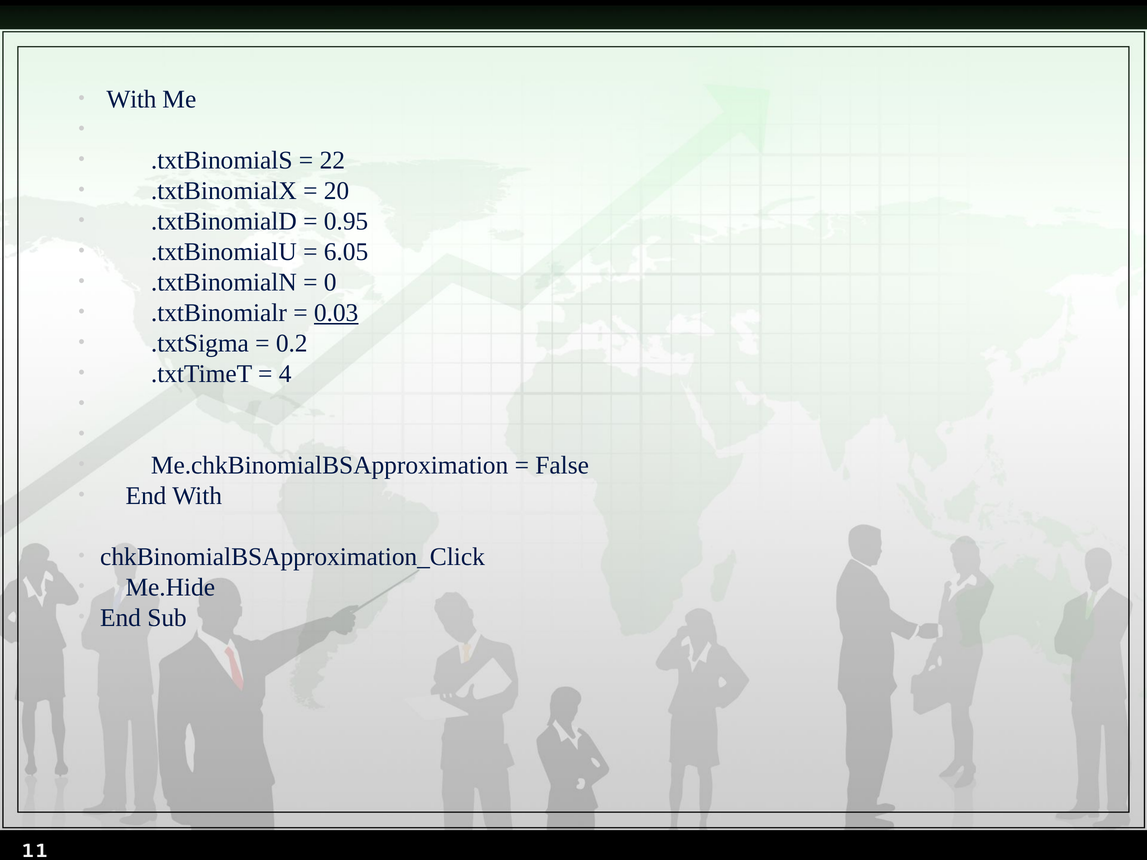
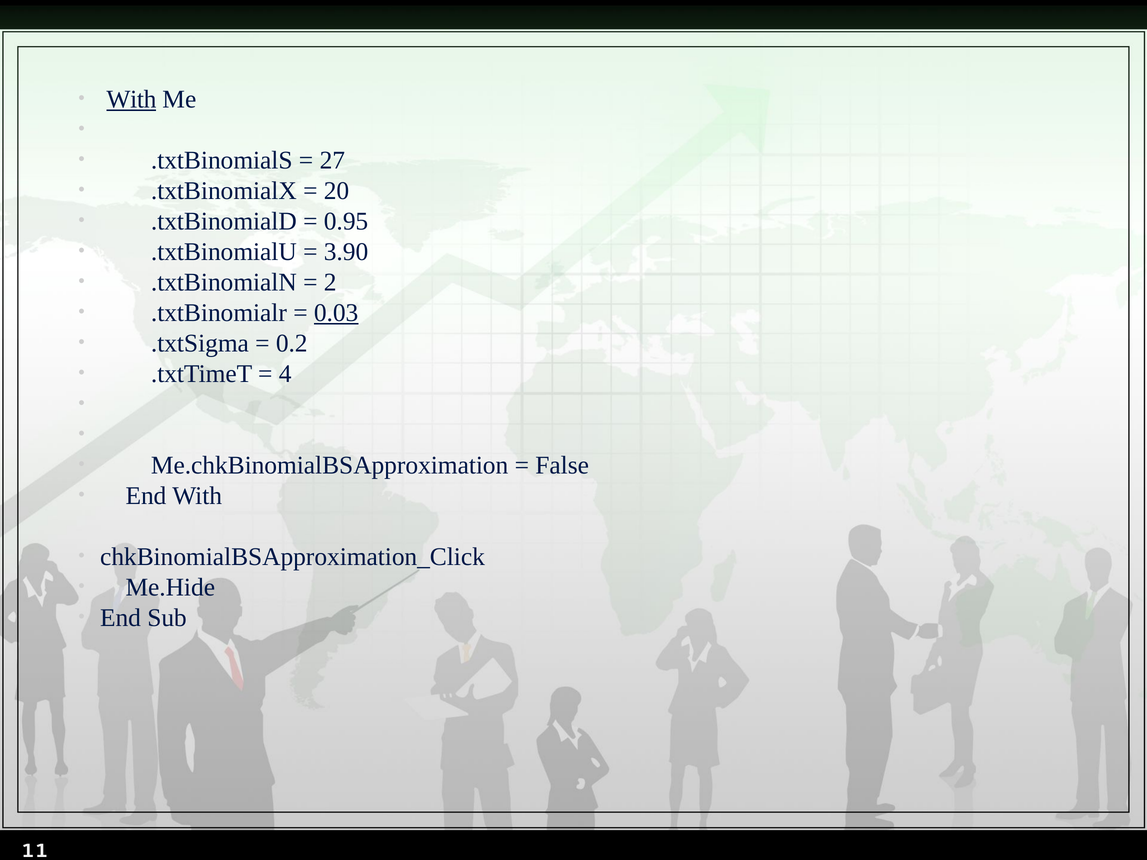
With underline: none -> present (131, 99)
22: 22 -> 27 (332, 160)
6.05: 6.05 -> 3.90 (346, 252)
0: 0 -> 2 (330, 282)
